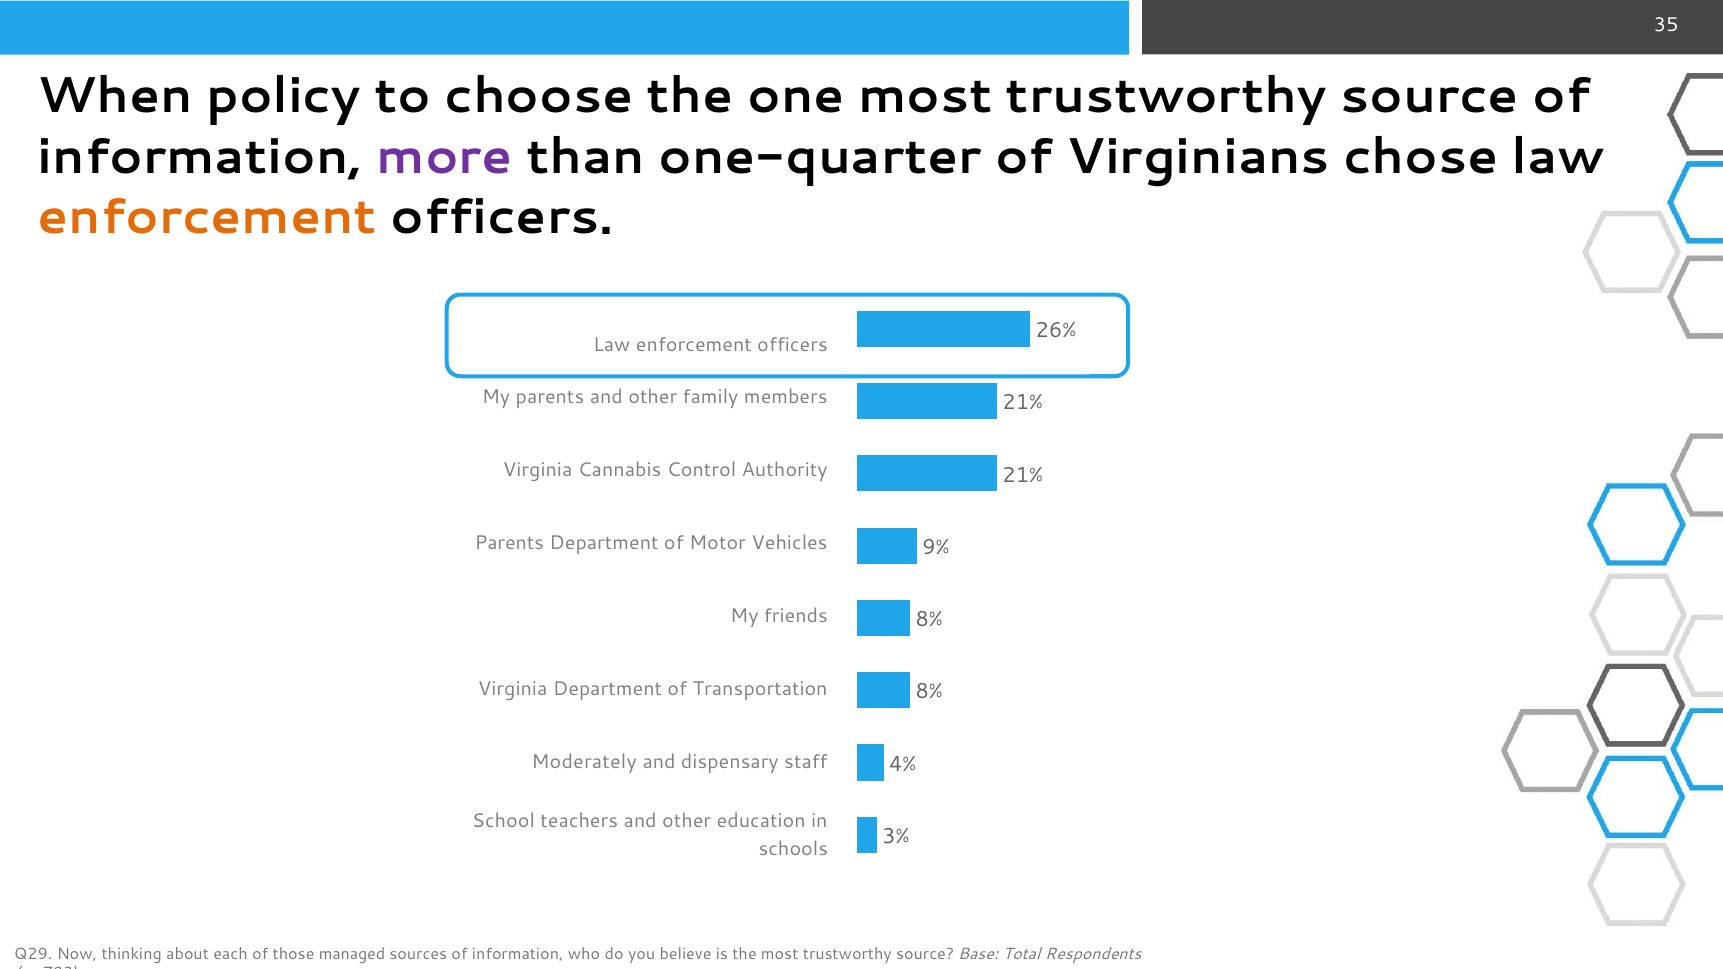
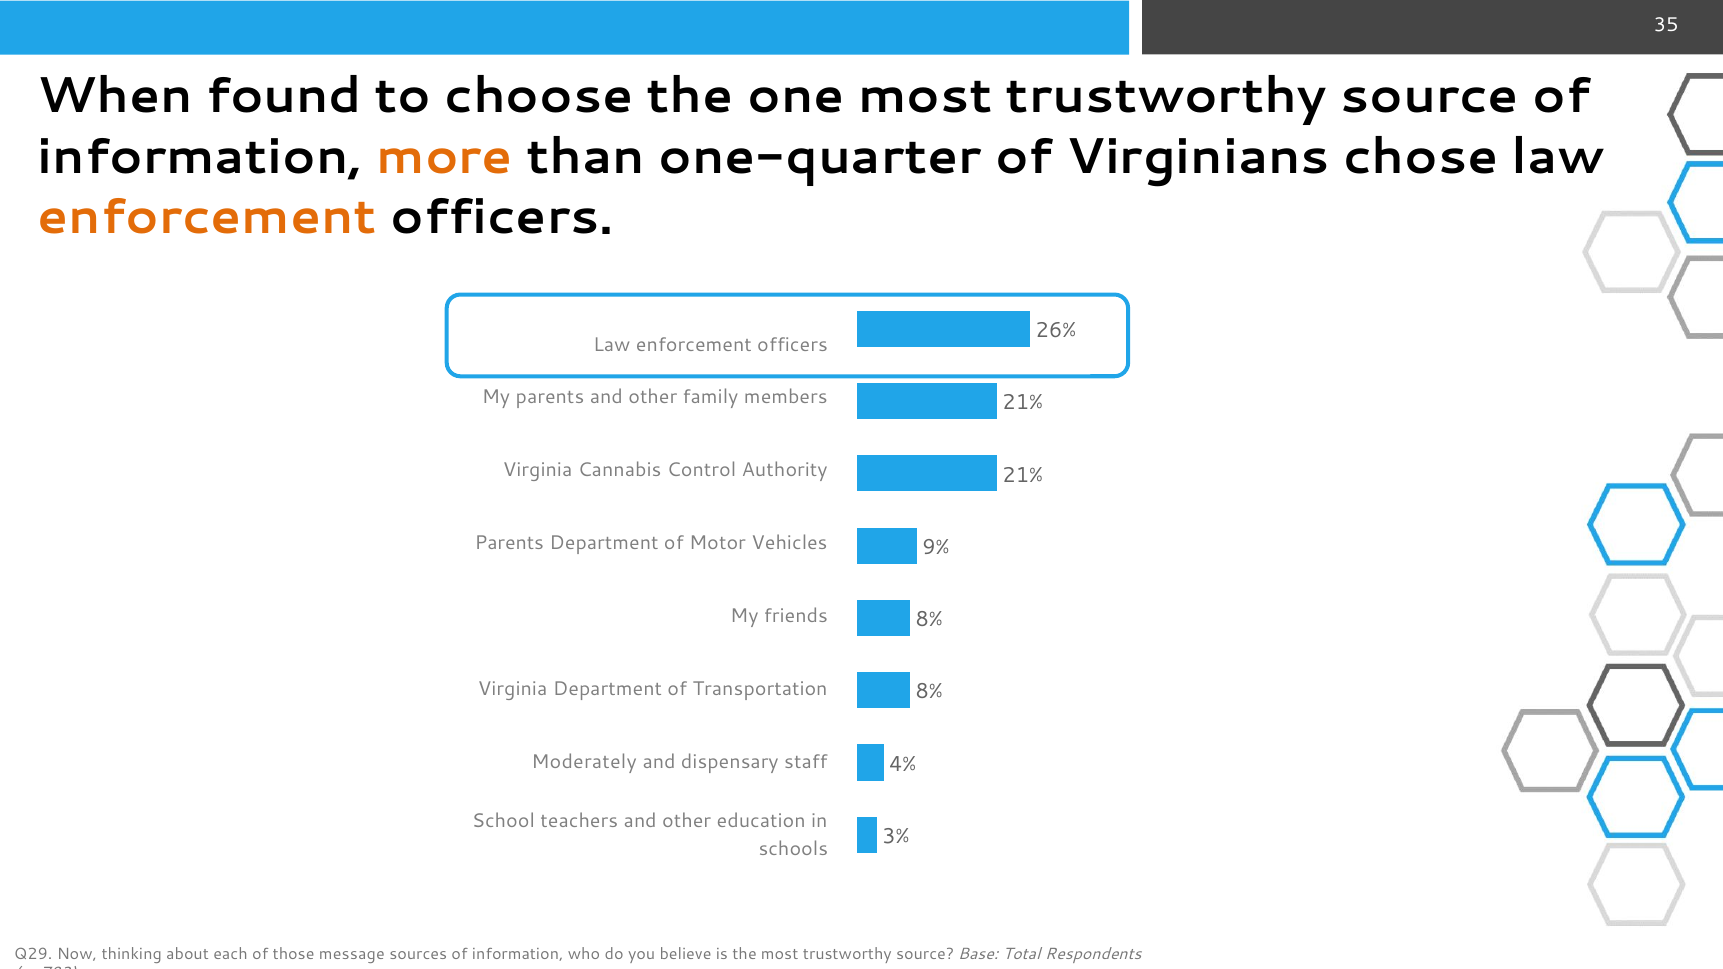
policy: policy -> found (284, 96)
more colour: purple -> orange (445, 156)
managed: managed -> message (352, 954)
